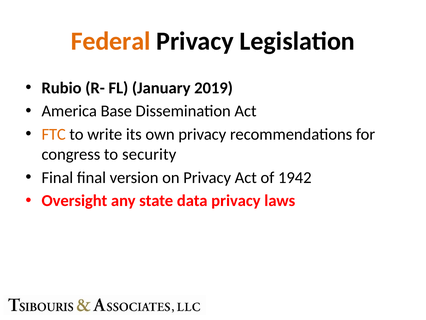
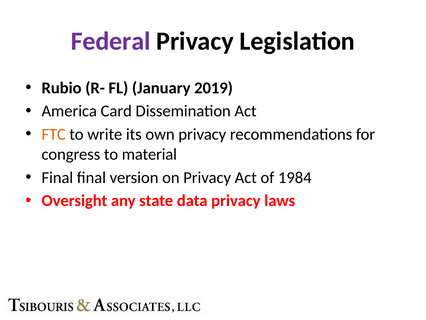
Federal colour: orange -> purple (111, 41)
Base: Base -> Card (116, 111)
security: security -> material (149, 154)
1942: 1942 -> 1984 (295, 177)
